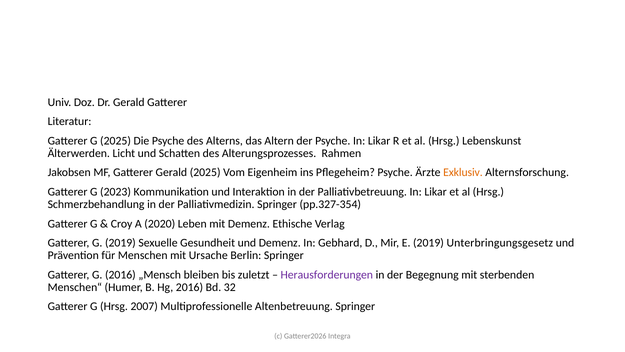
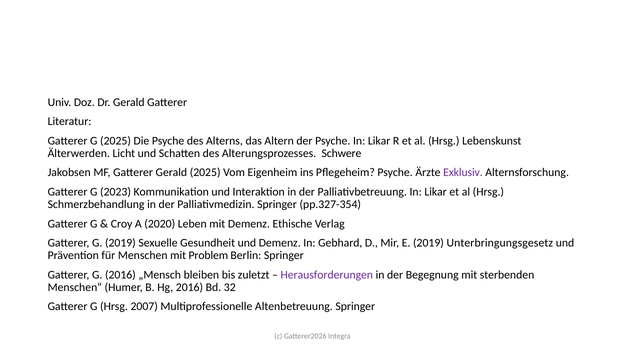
Rahmen: Rahmen -> Schwere (341, 153)
Exklusiv colour: orange -> purple (463, 172)
Ursache: Ursache -> Problem (208, 255)
